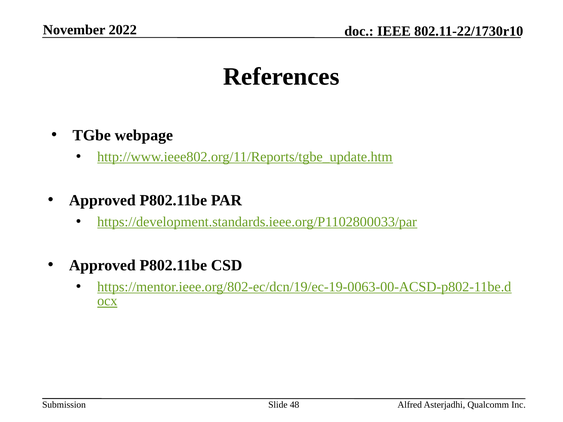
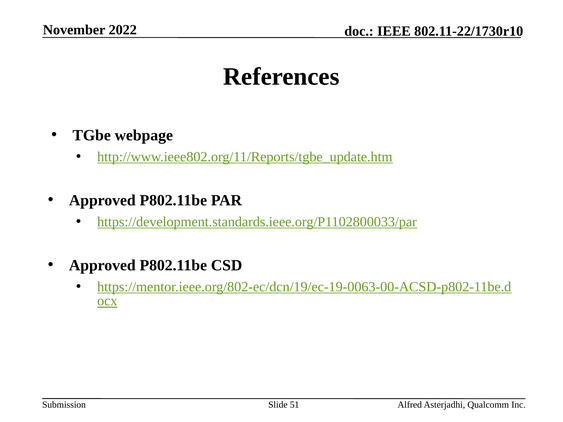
48: 48 -> 51 (295, 405)
